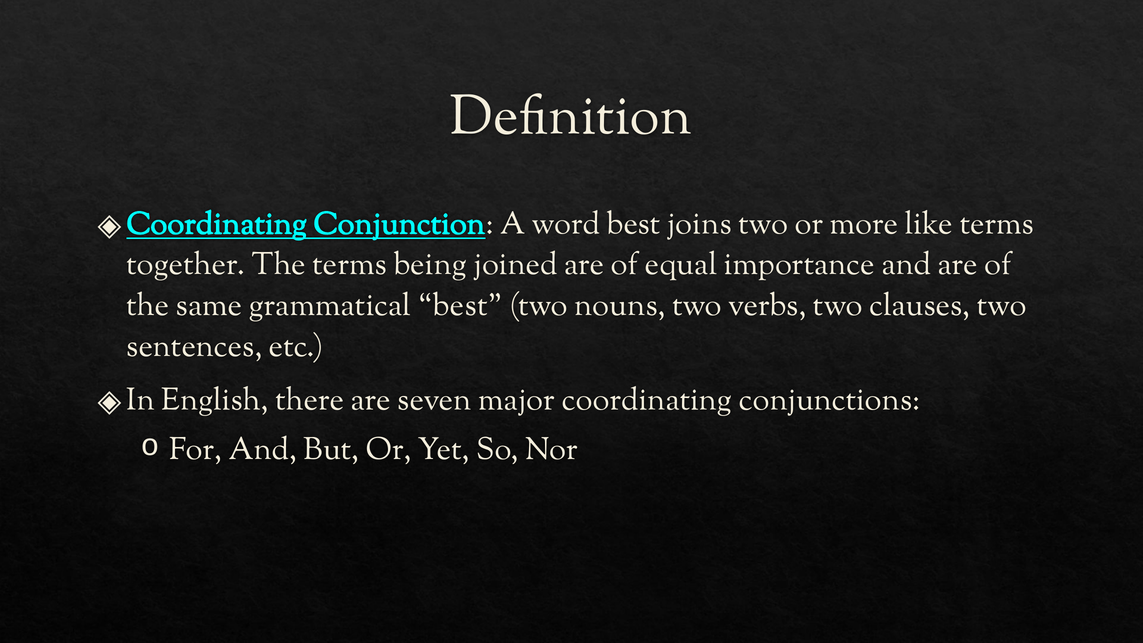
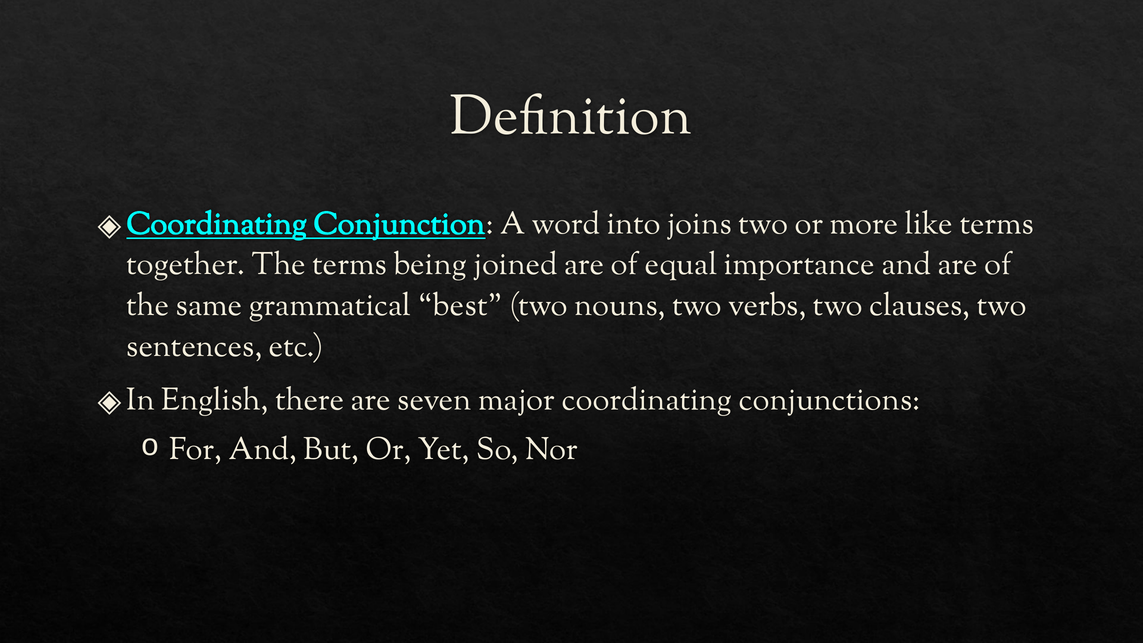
word best: best -> into (634, 223)
